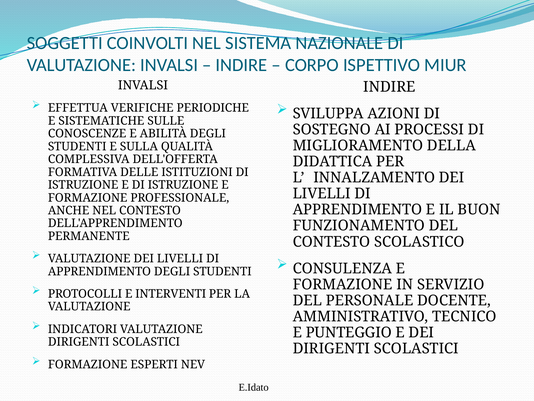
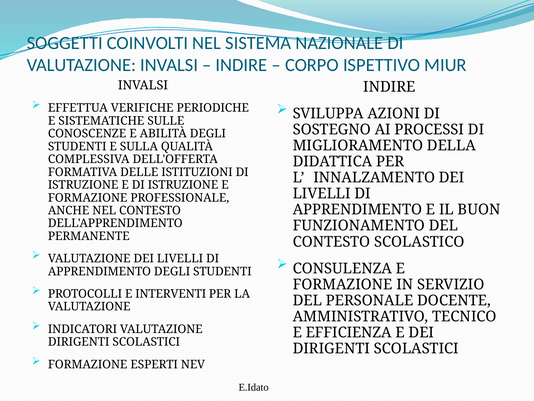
PUNTEGGIO: PUNTEGGIO -> EFFICIENZA (349, 332)
